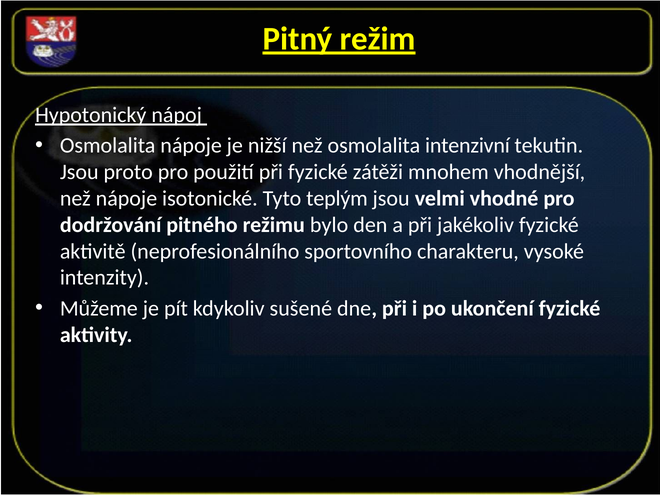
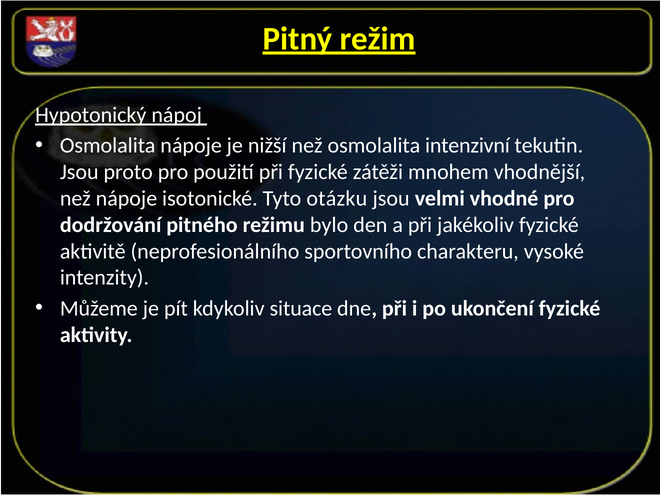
teplým: teplým -> otázku (337, 198)
sušené: sušené -> situace (301, 308)
